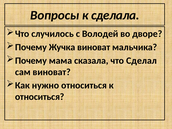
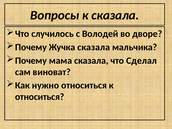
к сделала: сделала -> сказала (115, 15)
Жучка виноват: виноват -> сказала (94, 47)
